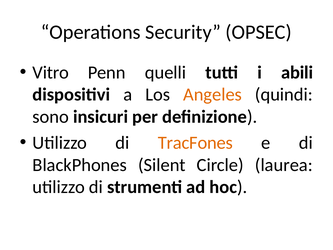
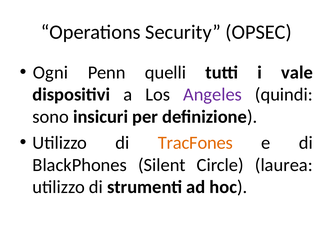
Vitro: Vitro -> Ogni (50, 72)
abili: abili -> vale (297, 72)
Angeles colour: orange -> purple (213, 95)
